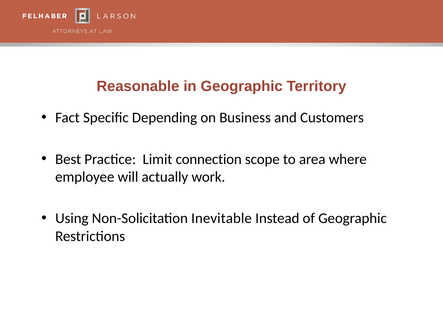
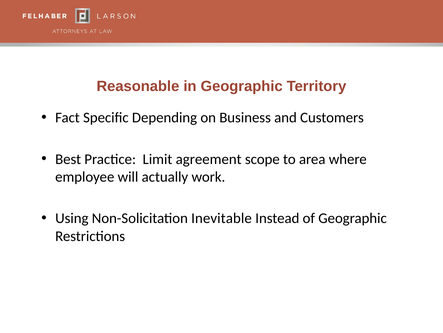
connection: connection -> agreement (209, 159)
